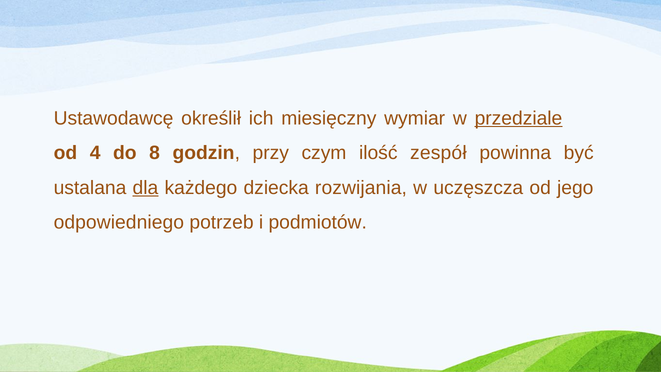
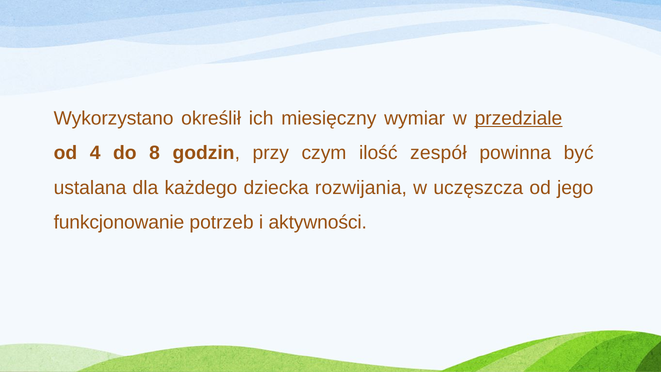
Ustawodawcę: Ustawodawcę -> Wykorzystano (114, 118)
dla underline: present -> none (145, 188)
odpowiedniego: odpowiedniego -> funkcjonowanie (119, 222)
podmiotów: podmiotów -> aktywności (318, 222)
